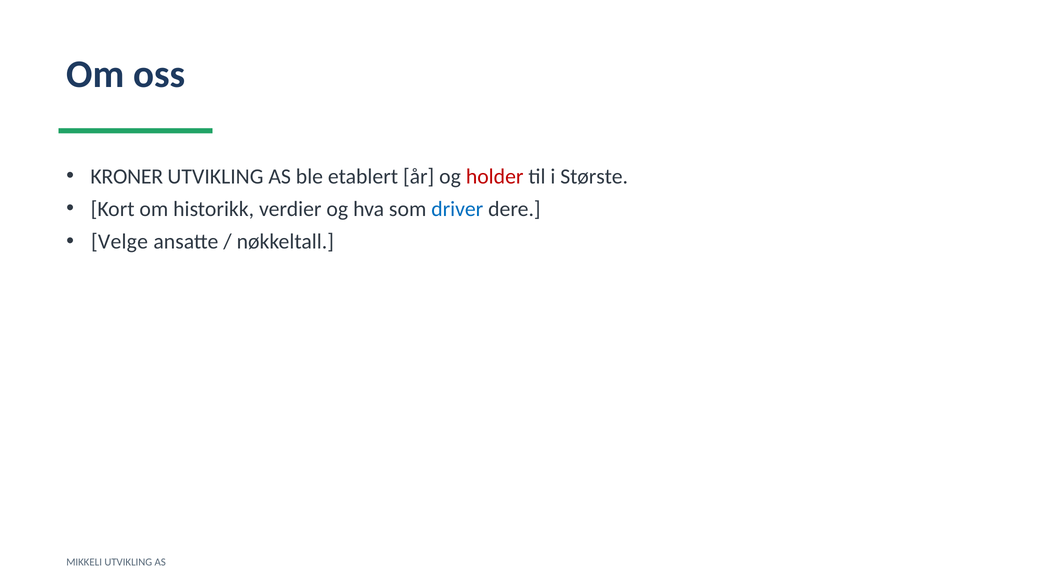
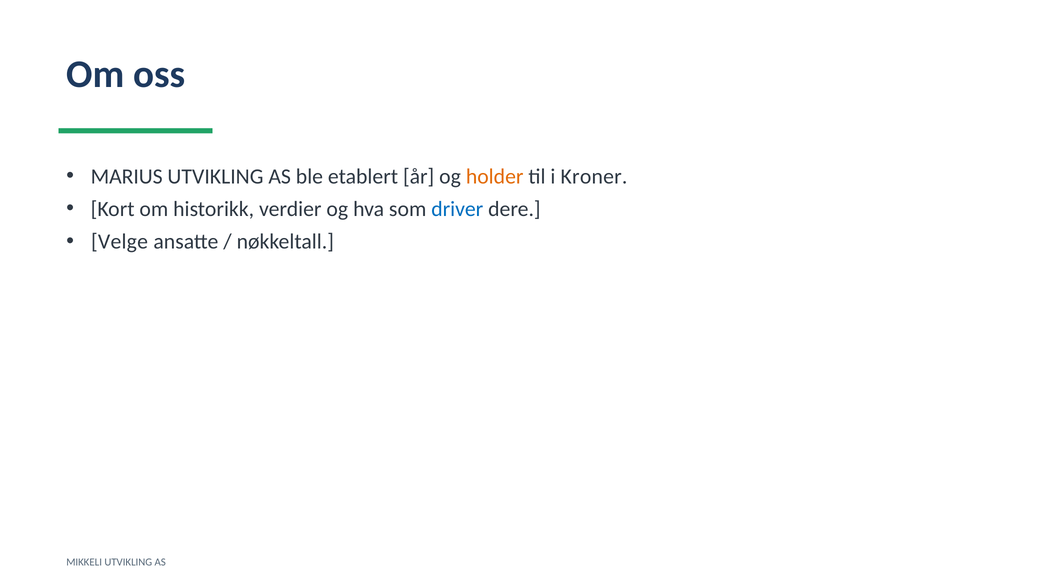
KRONER: KRONER -> MARIUS (127, 176)
holder colour: red -> orange (495, 176)
Største: Største -> Kroner (594, 176)
